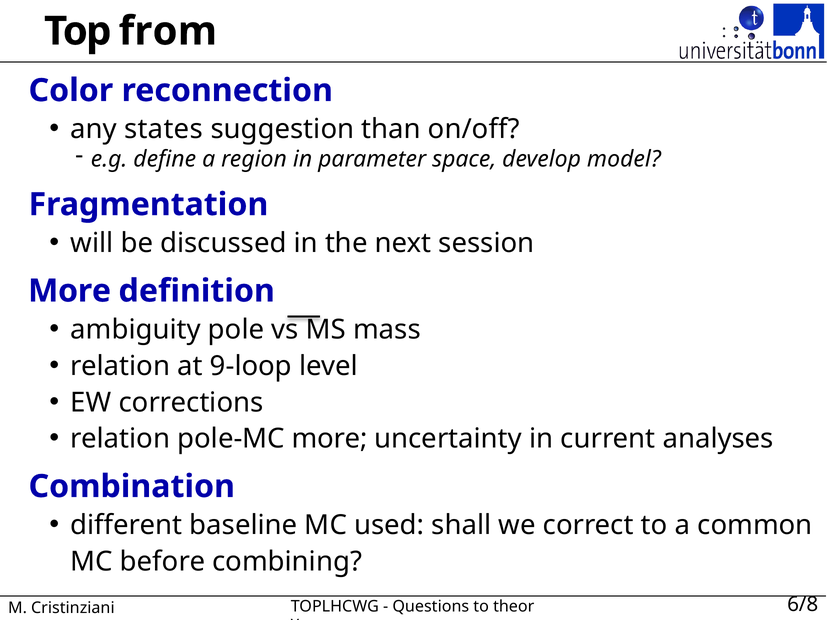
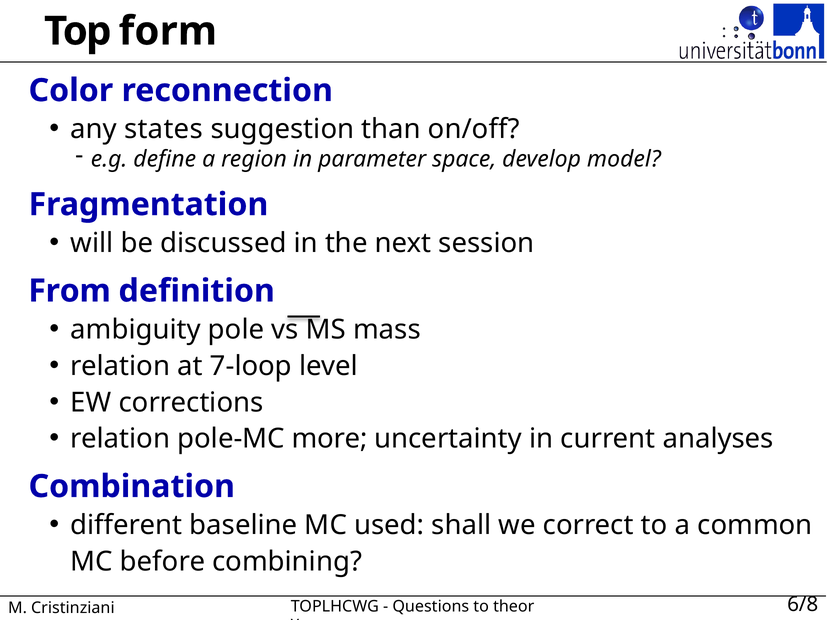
from: from -> form (168, 31)
More: More -> From (70, 291)
9-loop: 9-loop -> 7-loop (251, 366)
